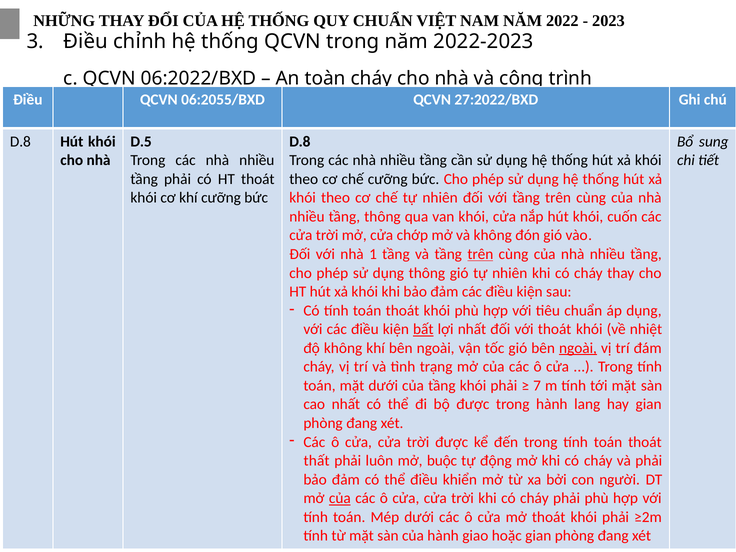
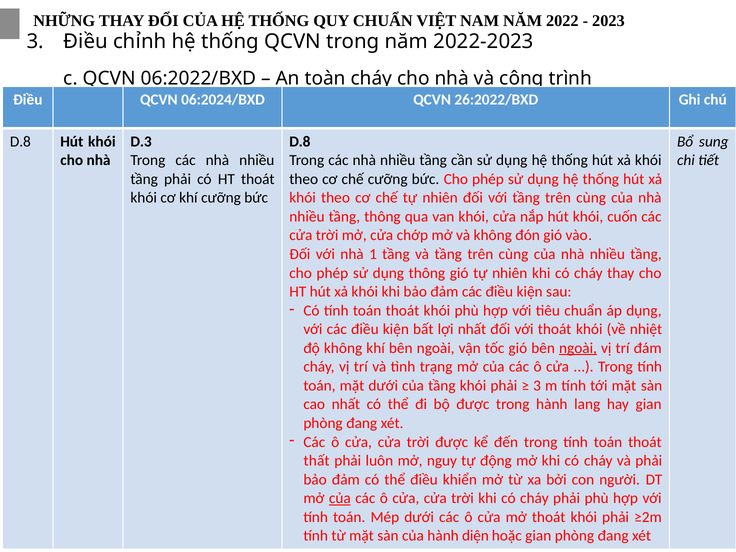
06:2055/BXD: 06:2055/BXD -> 06:2024/BXD (223, 100)
27:2022/BXD: 27:2022/BXD -> 26:2022/BXD (496, 100)
D.5: D.5 -> D.3 (141, 142)
trên underline: present -> none (480, 254)
bất underline: present -> none (423, 329)
7: 7 -> 3 (537, 386)
buộc: buộc -> nguy (442, 461)
giao: giao -> diện (475, 536)
